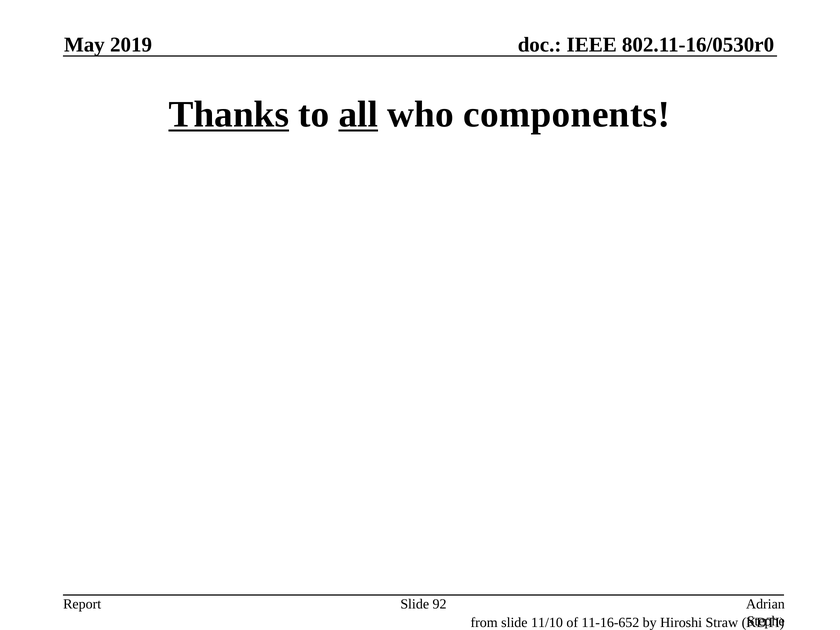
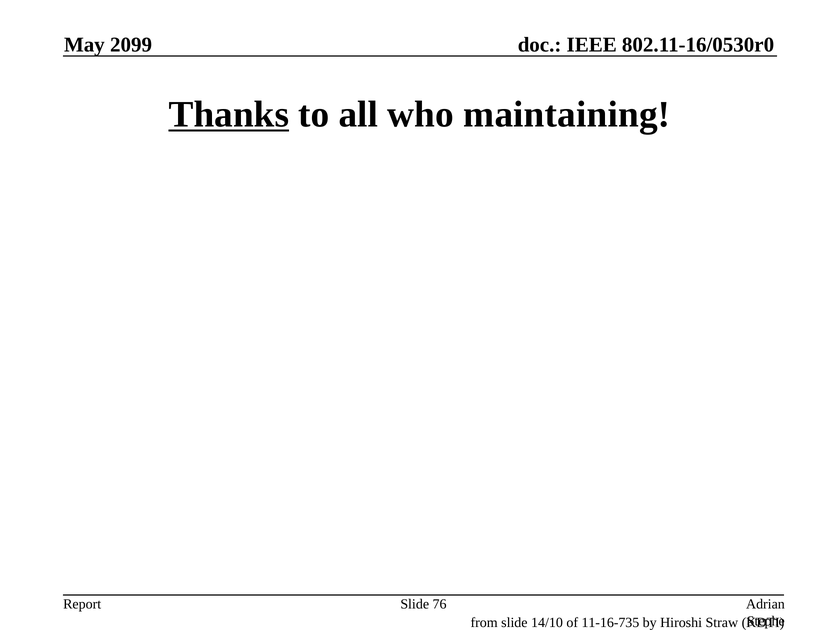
2019: 2019 -> 2099 (131, 45)
all underline: present -> none (358, 115)
components: components -> maintaining (567, 115)
92: 92 -> 76 (440, 604)
11/10: 11/10 -> 14/10 (547, 623)
11-16-652: 11-16-652 -> 11-16-735 (610, 623)
